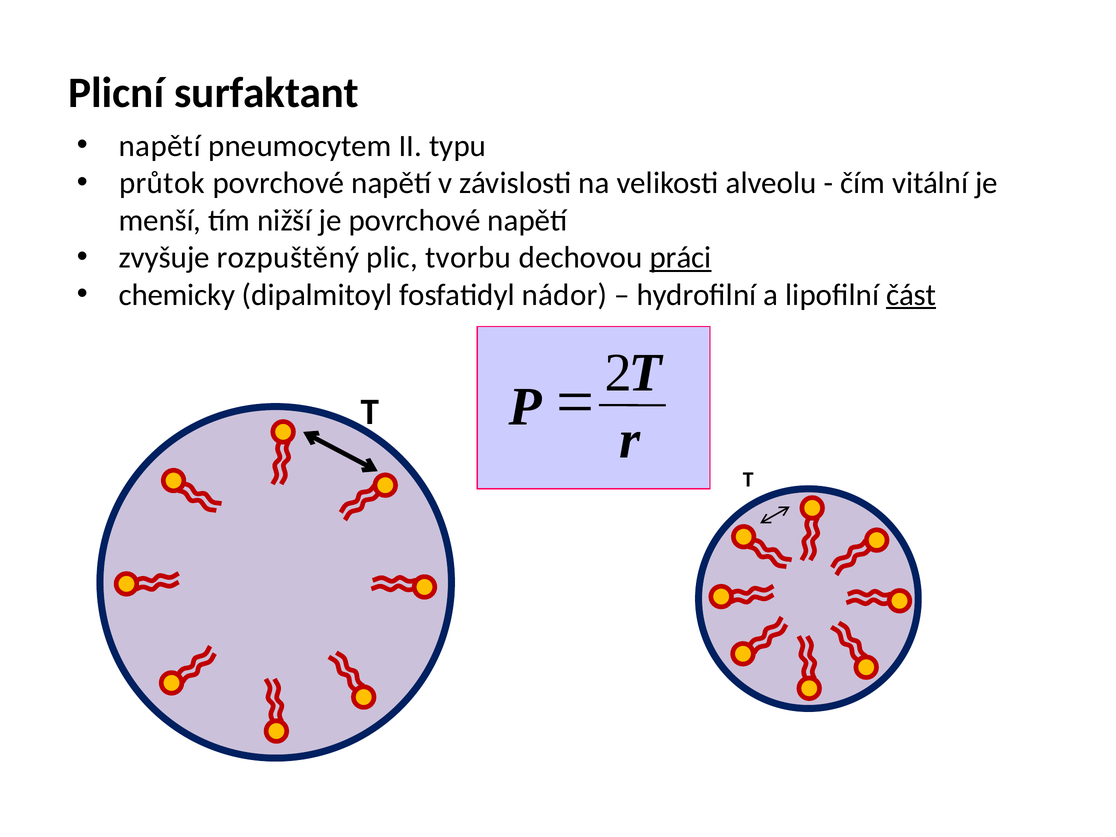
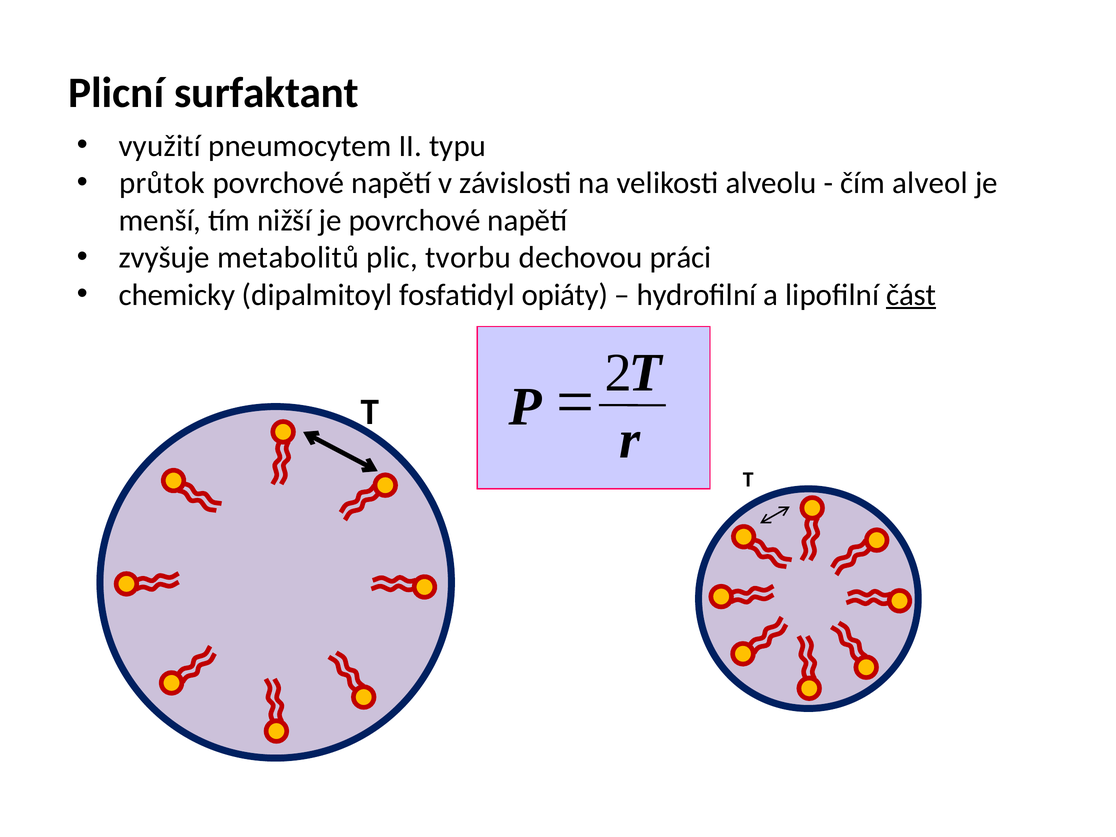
napětí: napětí -> využití (160, 146)
vitální: vitální -> alveol (930, 183)
rozpuštěný: rozpuštěný -> metabolitů (288, 258)
práci underline: present -> none (680, 258)
nádor: nádor -> opiáty (565, 295)
